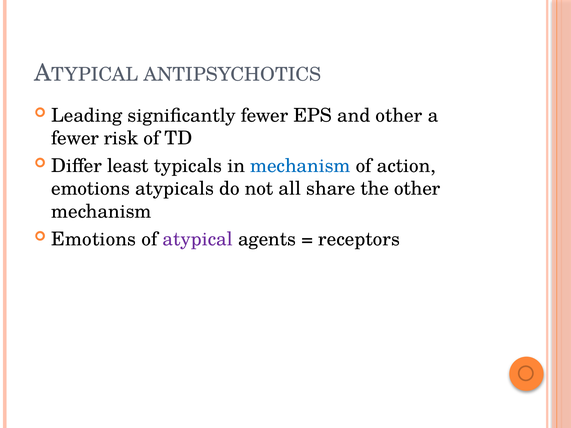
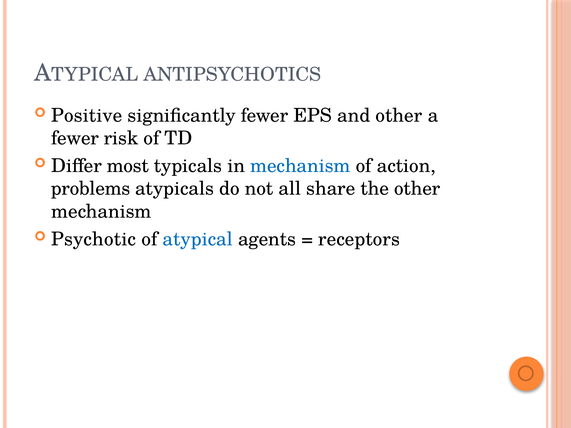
Leading: Leading -> Positive (87, 115)
least: least -> most (128, 166)
emotions: emotions -> problems (91, 189)
Emotions: Emotions -> Psychotic (94, 239)
atypical colour: purple -> blue (198, 239)
